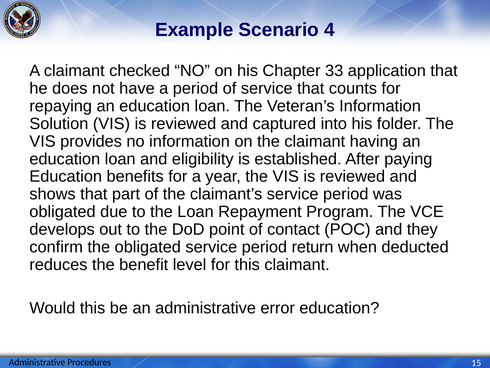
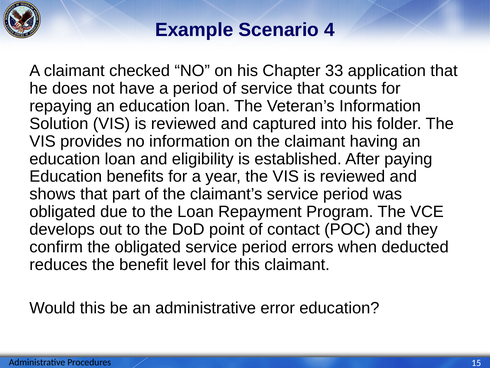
return: return -> errors (313, 247)
